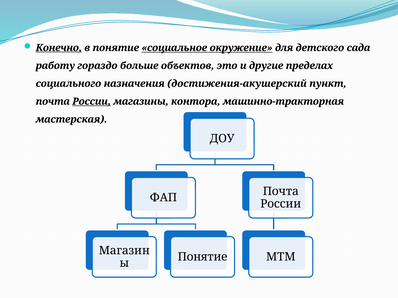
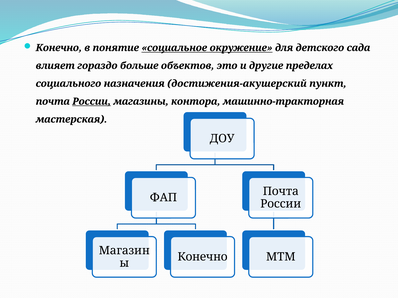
Конечно underline: present -> none (59, 48)
работу: работу -> влияет (55, 66)
Понятие: Понятие -> Конечно (203, 257)
